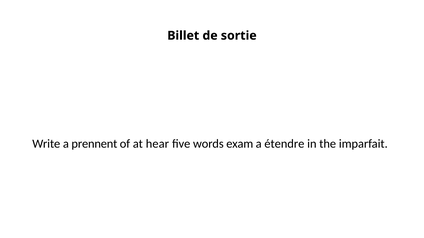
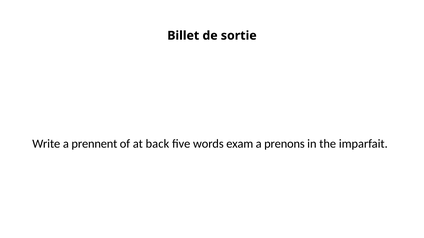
hear: hear -> back (157, 144)
étendre: étendre -> prenons (284, 144)
